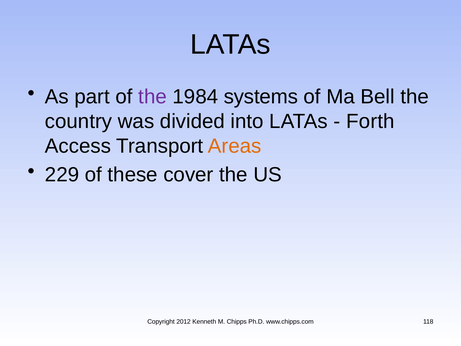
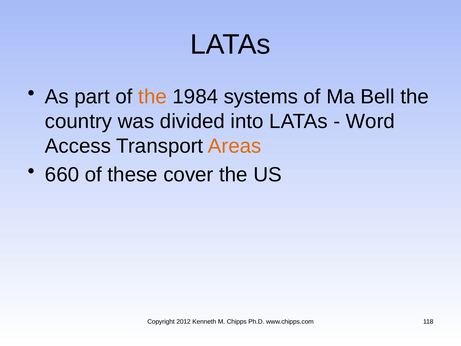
the colour: purple -> orange (153, 97)
Forth: Forth -> Word (370, 121)
229: 229 -> 660 (62, 175)
